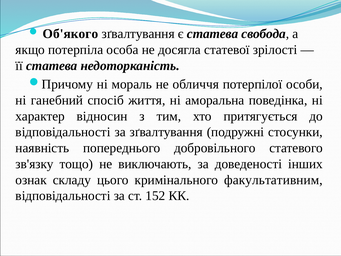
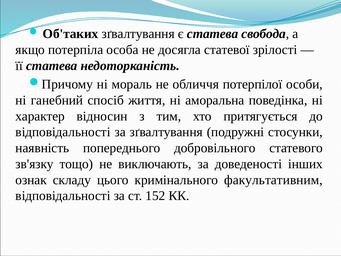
Об'якого: Об'якого -> Об'таких (71, 34)
